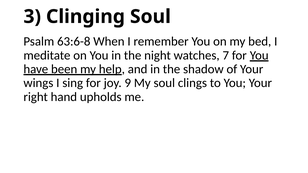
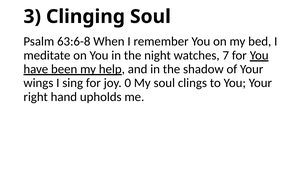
9: 9 -> 0 (128, 83)
